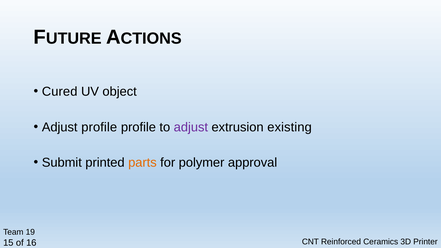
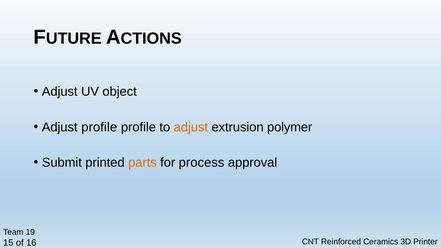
Cured: Cured -> Adjust (60, 92)
adjust colour: purple -> orange (191, 127)
existing: existing -> polymer (290, 127)
polymer: polymer -> process (202, 163)
